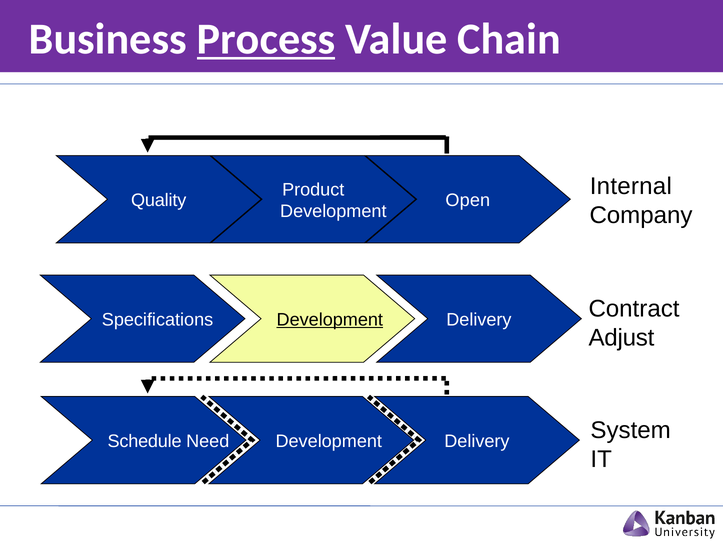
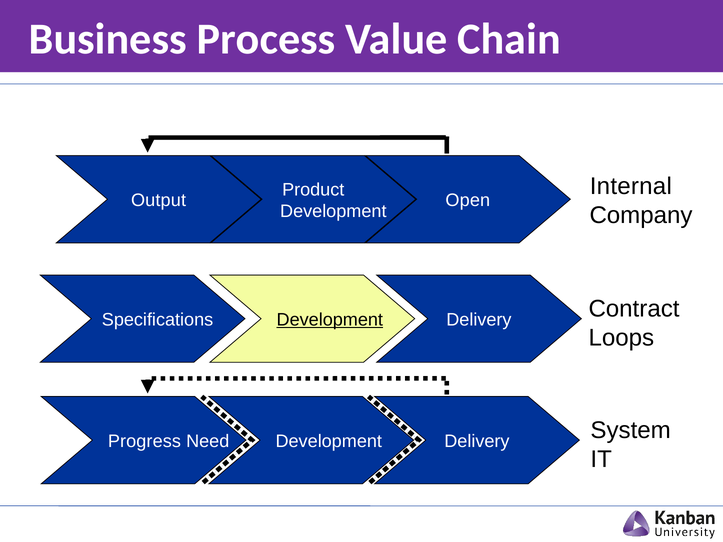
Process underline: present -> none (266, 39)
Quality: Quality -> Output (159, 201)
Adjust: Adjust -> Loops (621, 338)
Schedule: Schedule -> Progress (144, 442)
